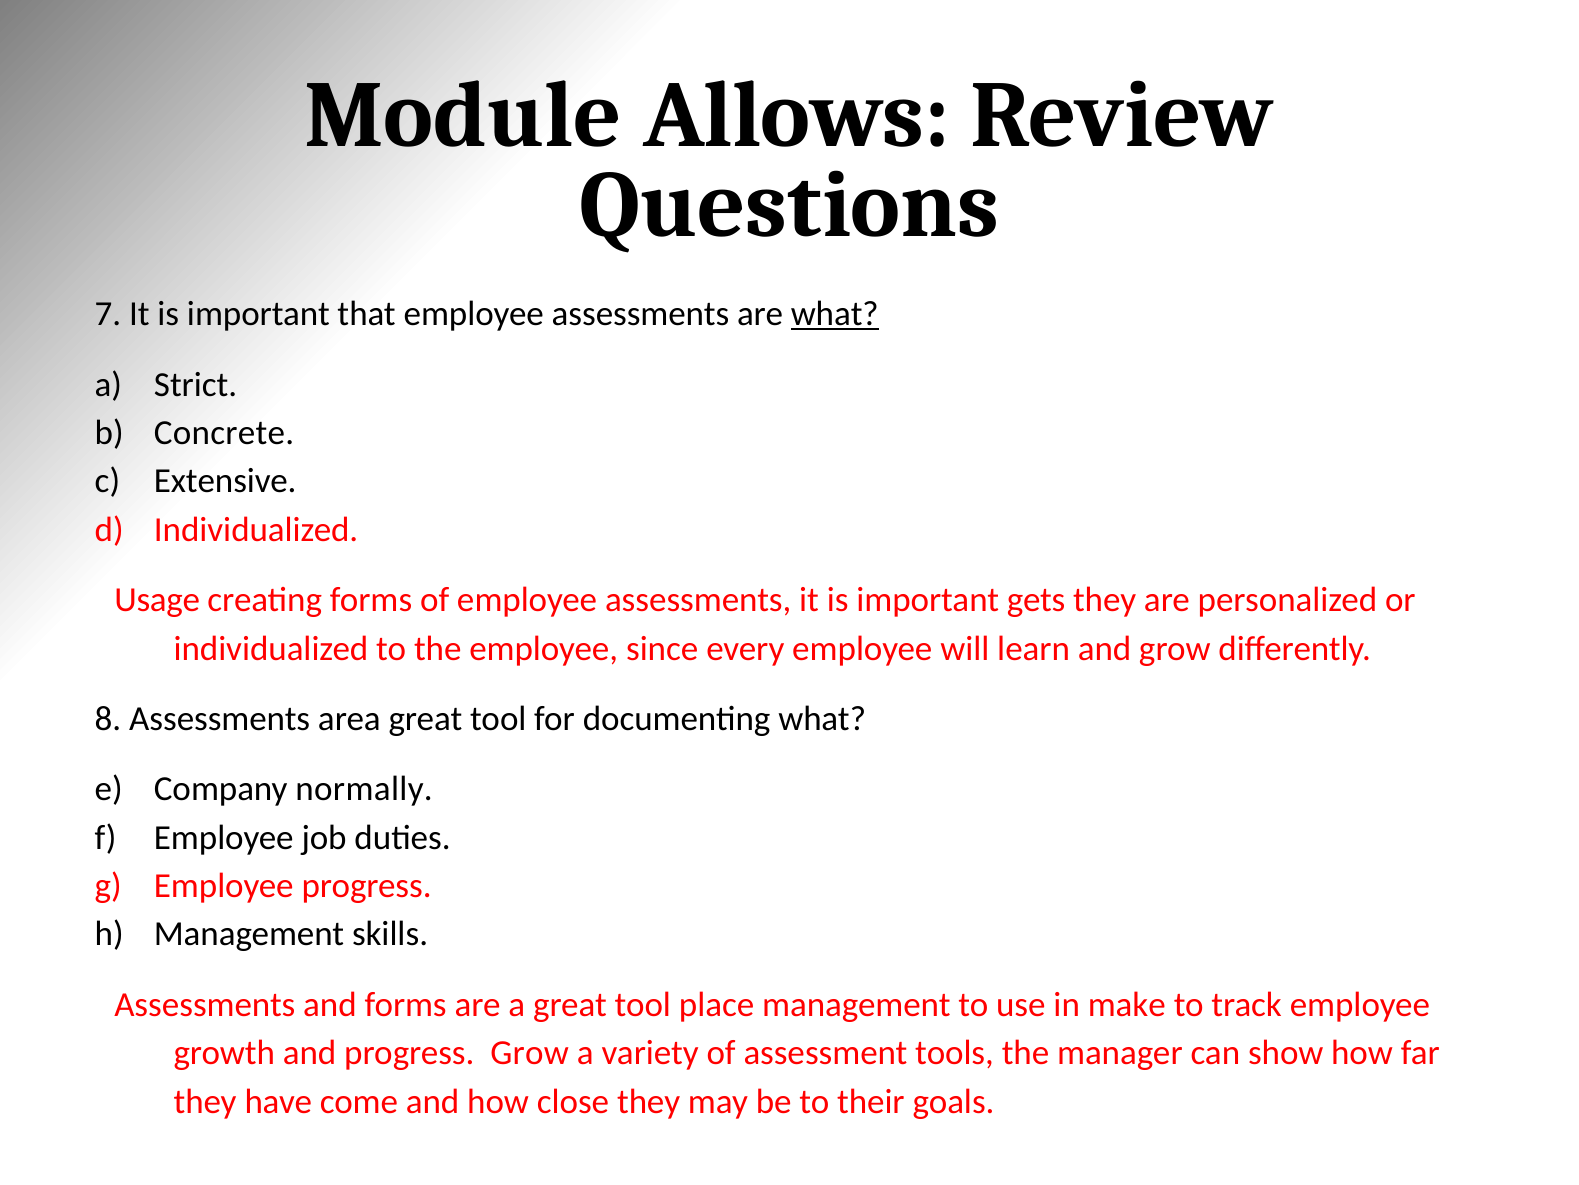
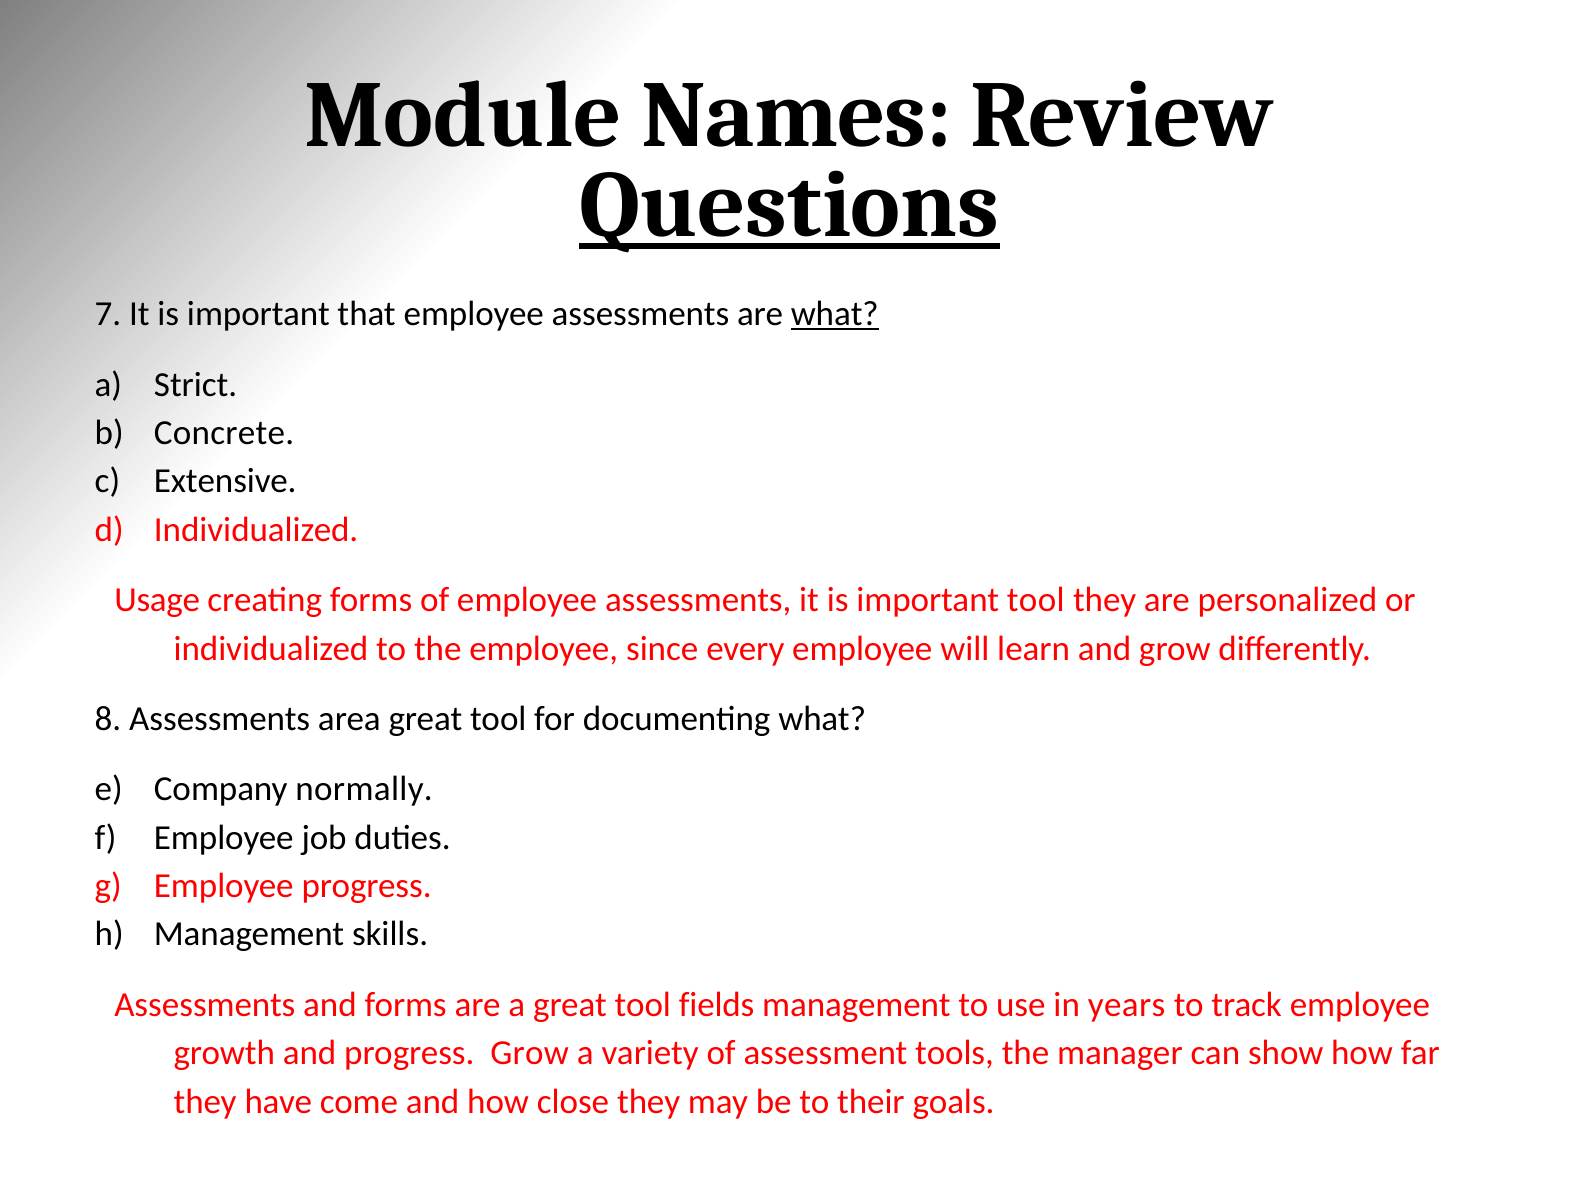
Allows: Allows -> Names (797, 115)
Questions underline: none -> present (789, 205)
important gets: gets -> tool (1036, 600)
place: place -> fields (717, 1004)
make: make -> years (1127, 1004)
